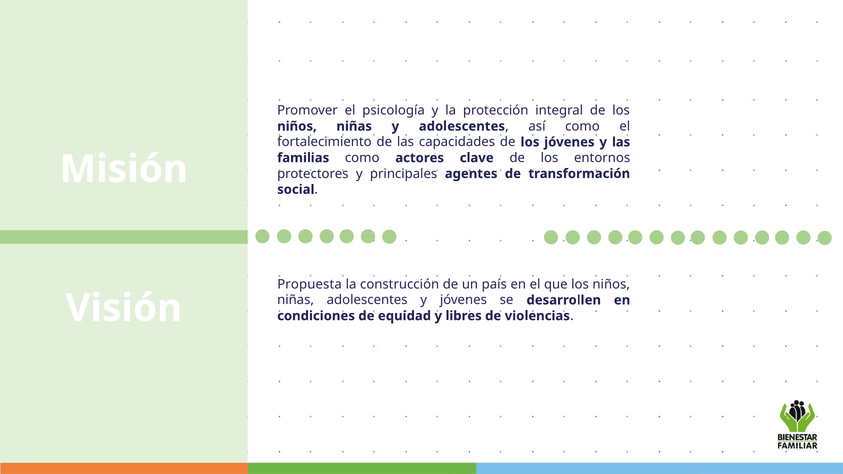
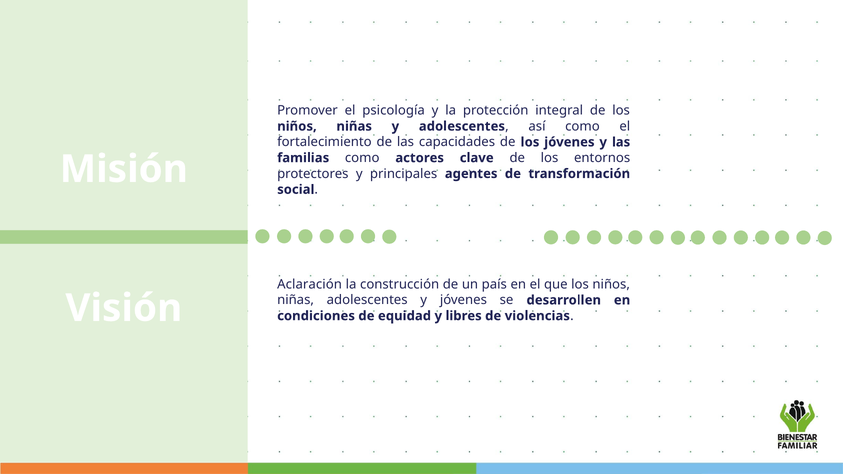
Propuesta: Propuesta -> Aclaración (310, 284)
